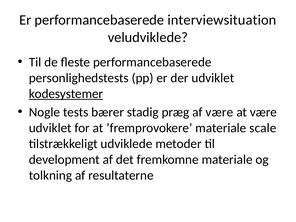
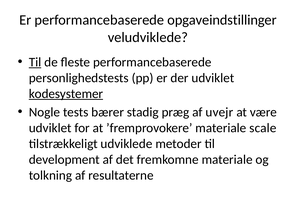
interviewsituation: interviewsituation -> opgaveindstillinger (222, 20)
Til underline: none -> present (35, 62)
af være: være -> uvejr (219, 112)
